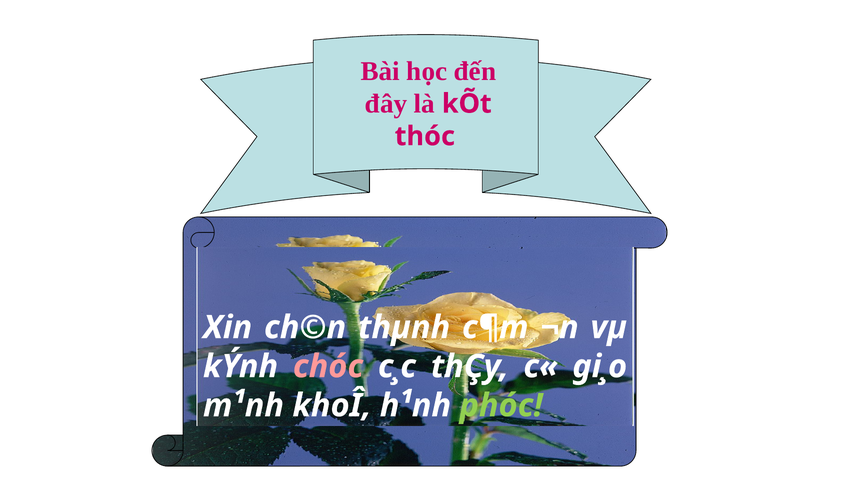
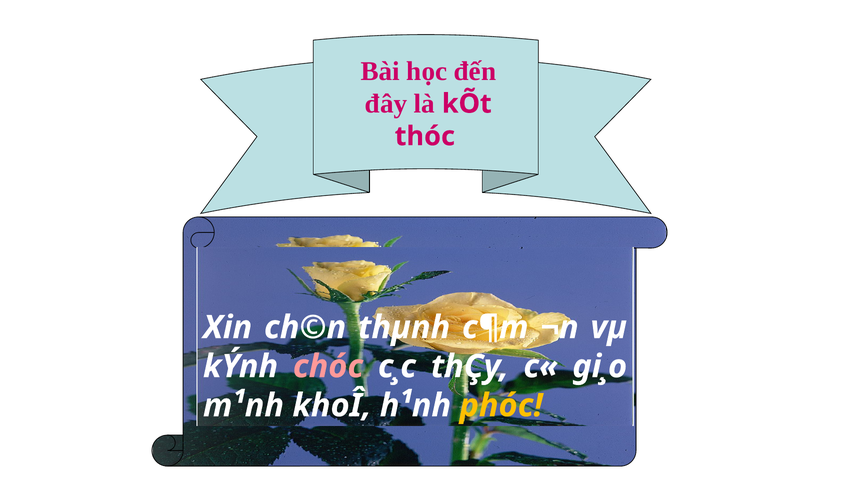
phóc colour: light green -> yellow (501, 406)
